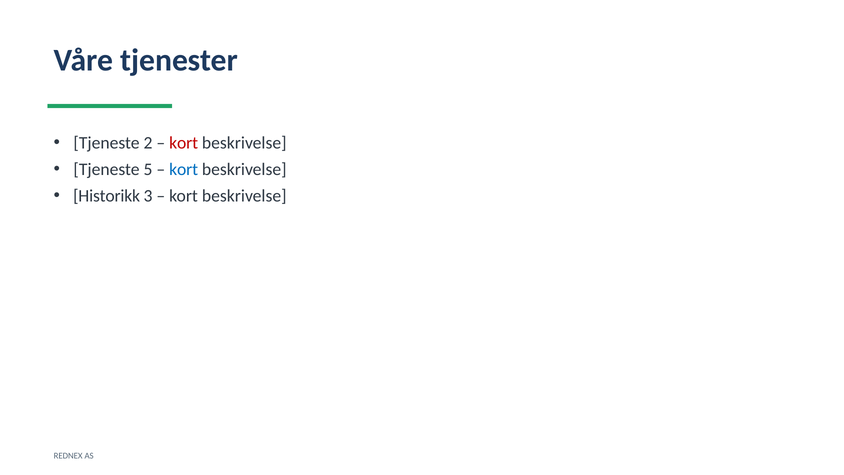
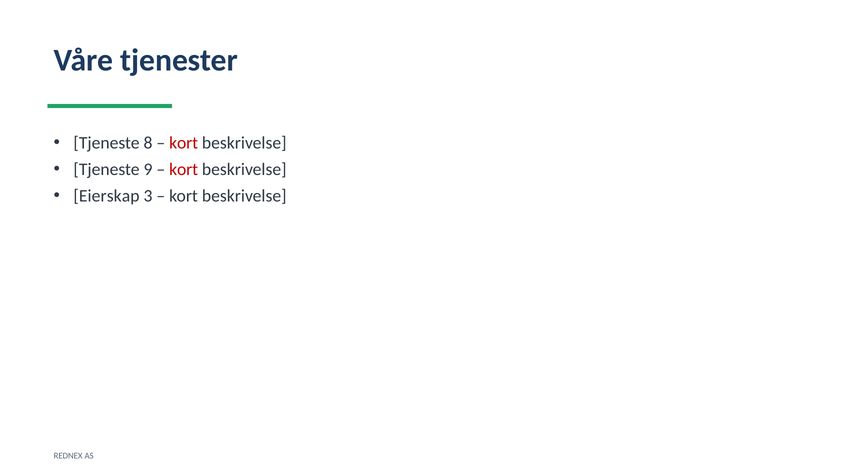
2: 2 -> 8 (148, 143)
5: 5 -> 9 (148, 169)
kort colour: blue -> red (184, 169)
Historikk: Historikk -> Eierskap (107, 196)
